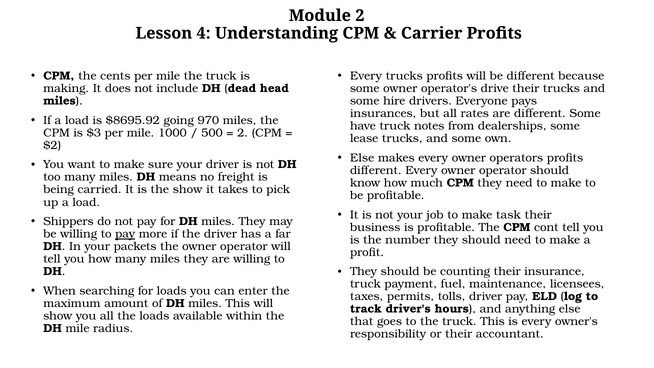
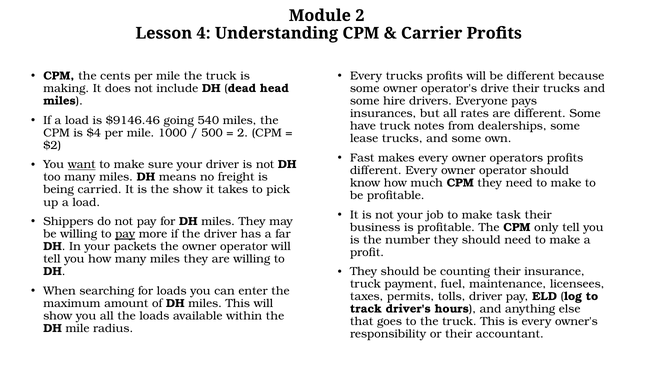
$8695.92: $8695.92 -> $9146.46 (133, 120)
970: 970 -> 540 (208, 120)
$3: $3 -> $4 (94, 133)
Else: Else -> Fast (362, 158)
want underline: none -> present (82, 165)
cont: cont -> only (546, 227)
